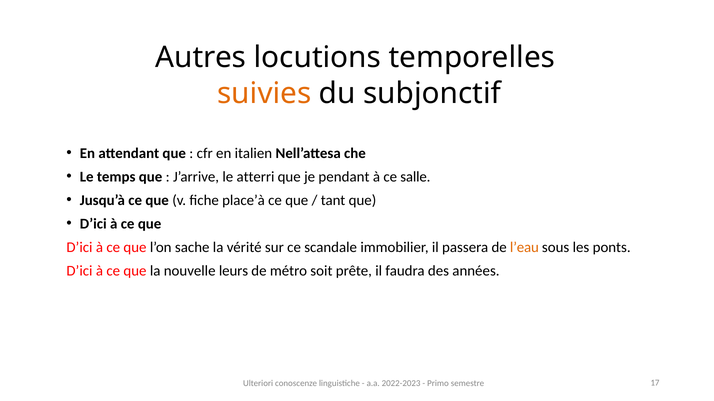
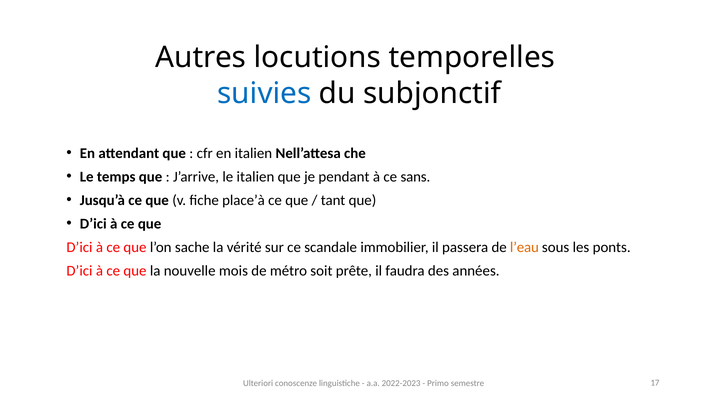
suivies colour: orange -> blue (264, 93)
le atterri: atterri -> italien (255, 177)
salle: salle -> sans (415, 177)
leurs: leurs -> mois (233, 271)
